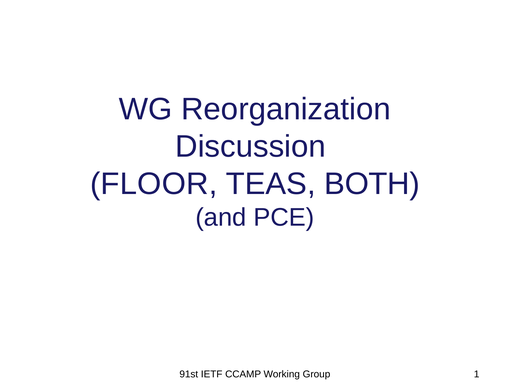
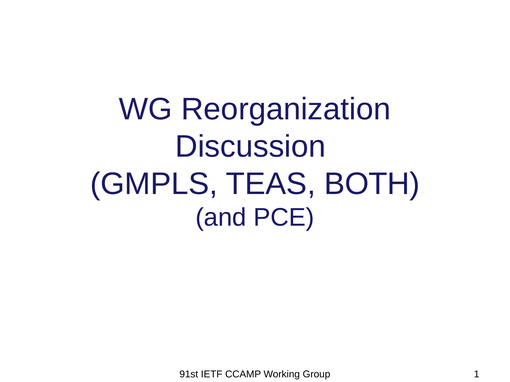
FLOOR: FLOOR -> GMPLS (154, 184)
